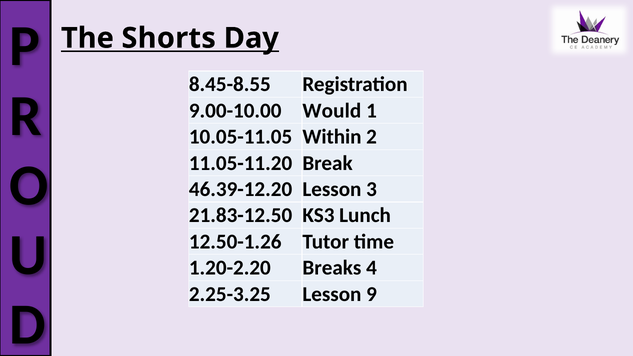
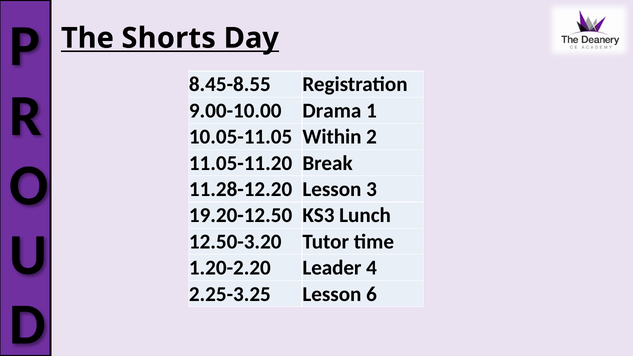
Would: Would -> Drama (332, 111)
46.39-12.20: 46.39-12.20 -> 11.28-12.20 (241, 189)
21.83-12.50: 21.83-12.50 -> 19.20-12.50 (241, 216)
12.50-1.26: 12.50-1.26 -> 12.50-3.20 (235, 242)
Breaks: Breaks -> Leader (332, 268)
9: 9 -> 6 (372, 294)
